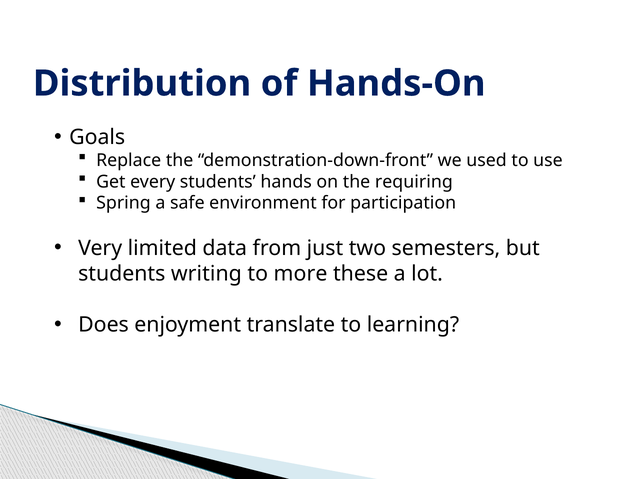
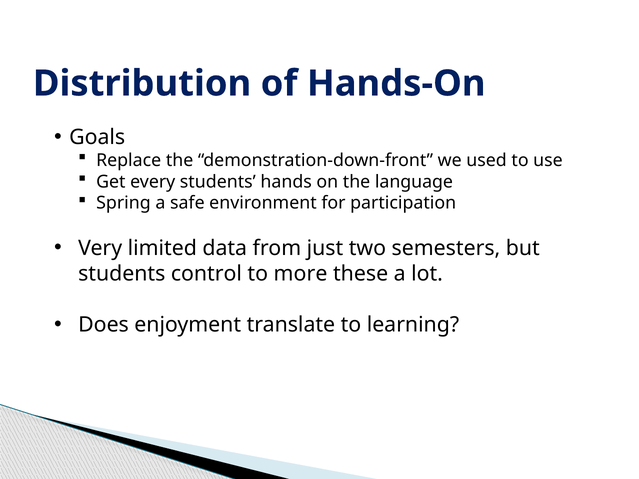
requiring: requiring -> language (414, 182)
writing: writing -> control (206, 274)
